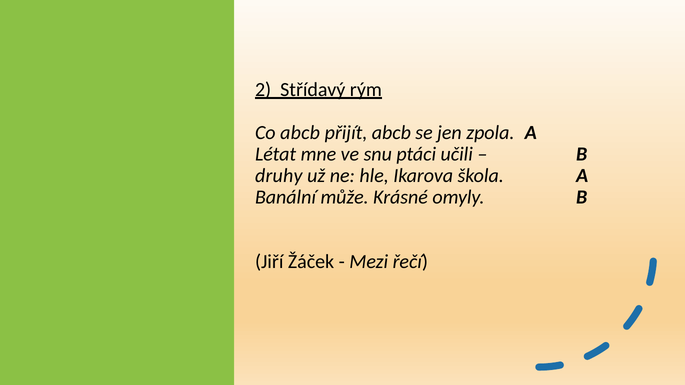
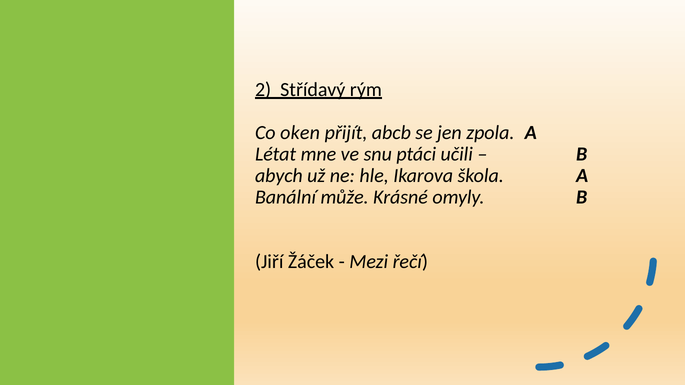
Co abcb: abcb -> oken (300, 133)
druhy: druhy -> abych (279, 176)
